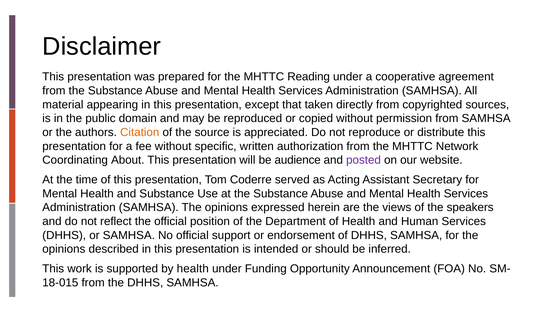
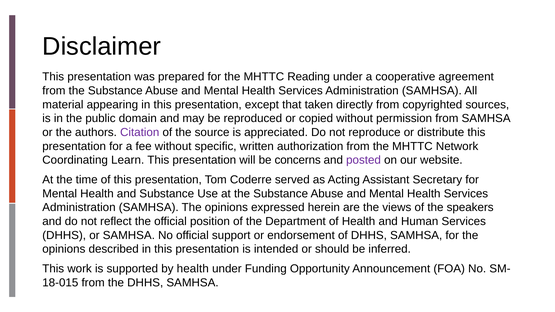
Citation colour: orange -> purple (140, 132)
About: About -> Learn (128, 160)
audience: audience -> concerns (298, 160)
